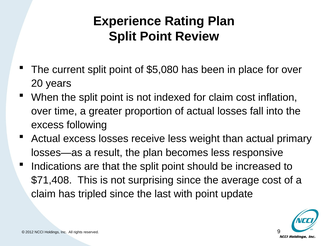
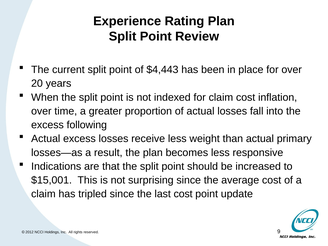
$5,080: $5,080 -> $4,443 (162, 70)
$71,408: $71,408 -> $15,001 (52, 180)
last with: with -> cost (183, 194)
